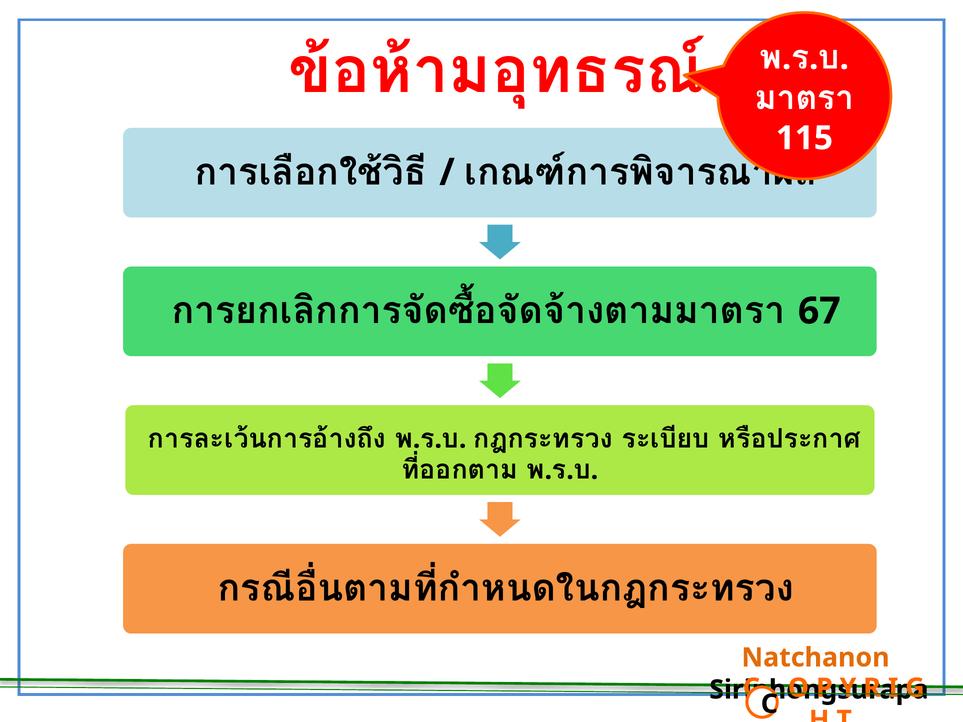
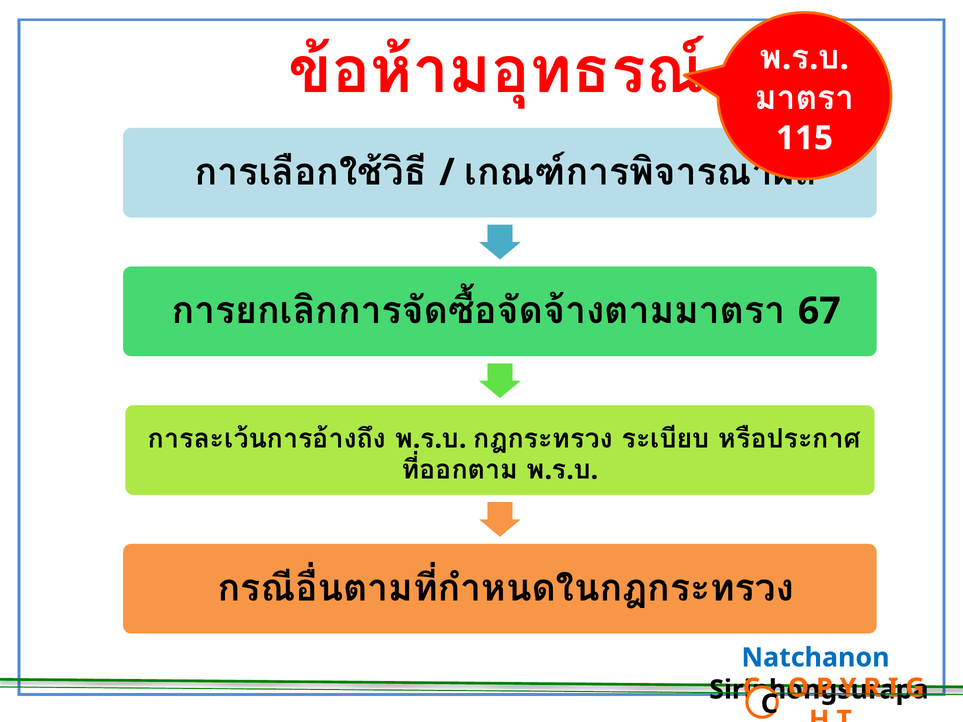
Natchanon colour: orange -> blue (815, 658)
